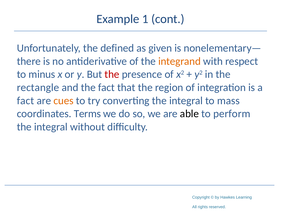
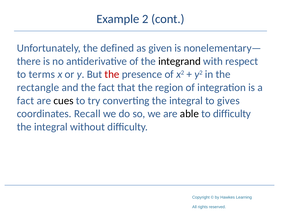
1: 1 -> 2 (145, 19)
integrand colour: orange -> black (179, 61)
minus: minus -> terms (42, 74)
cues colour: orange -> black (63, 101)
mass: mass -> gives (228, 101)
Terms: Terms -> Recall (87, 114)
to perform: perform -> difficulty (232, 114)
